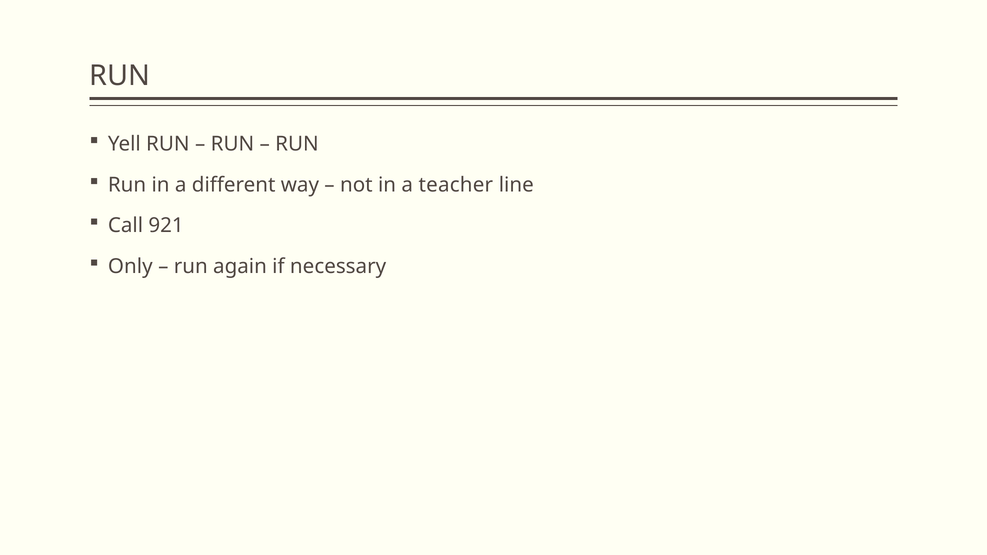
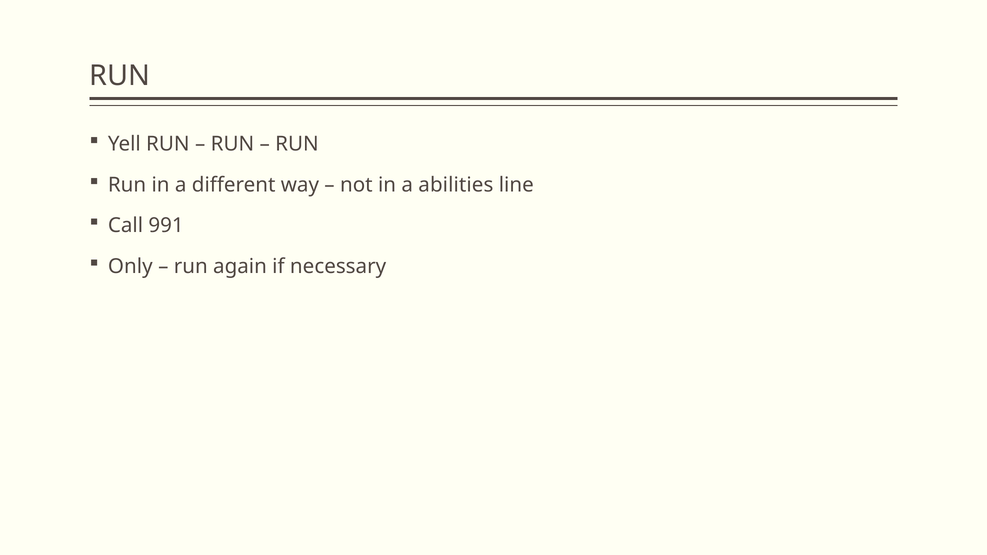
teacher: teacher -> abilities (456, 185)
921: 921 -> 991 (166, 226)
